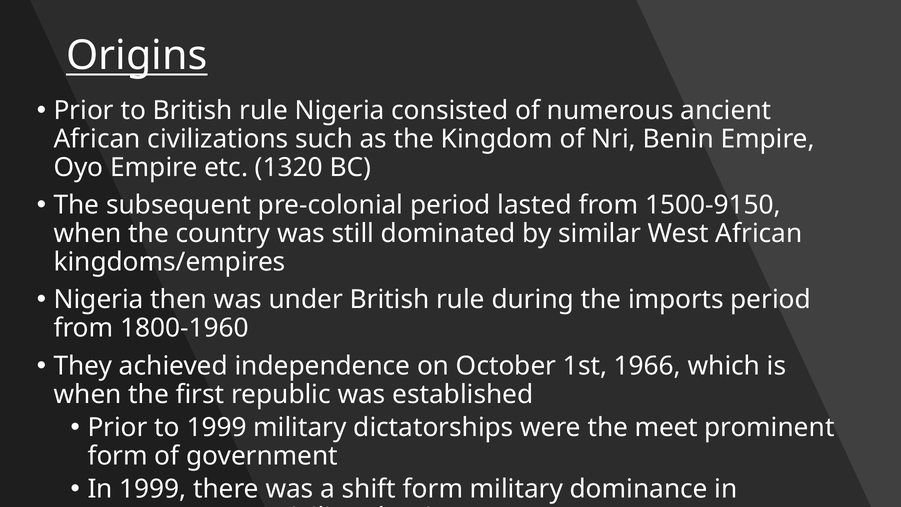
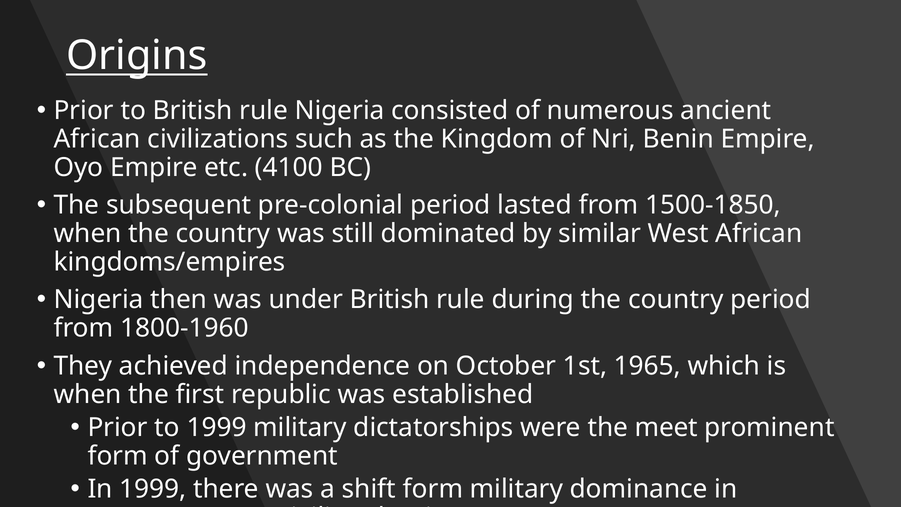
1320: 1320 -> 4100 (289, 167)
1500-9150: 1500-9150 -> 1500-1850 (713, 205)
during the imports: imports -> country (676, 300)
1966: 1966 -> 1965 (647, 366)
